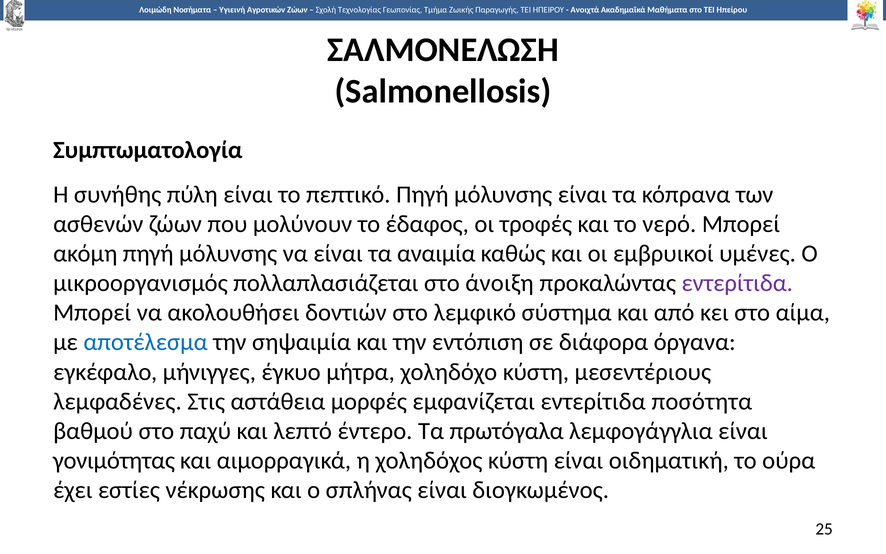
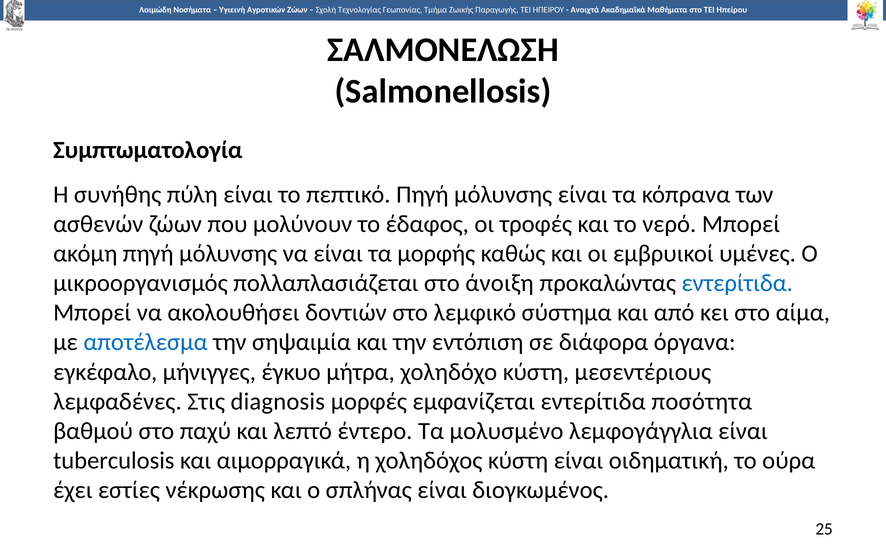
αναιμία: αναιμία -> μορφής (436, 254)
εντερίτιδα colour: purple -> blue (737, 283)
αστάθεια: αστάθεια -> diagnosis (278, 401)
πρωτόγαλα: πρωτόγαλα -> μολυσμένο (506, 431)
γονιμότητας: γονιμότητας -> tuberculosis (114, 460)
